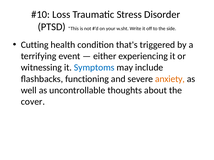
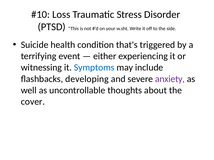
Cutting: Cutting -> Suicide (35, 45)
functioning: functioning -> developing (87, 79)
anxiety colour: orange -> purple (170, 79)
